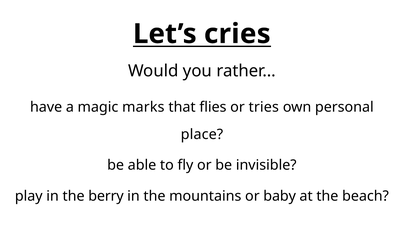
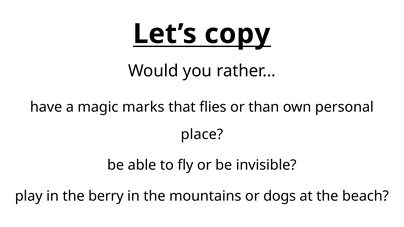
cries: cries -> copy (237, 34)
tries: tries -> than (264, 107)
baby: baby -> dogs (280, 196)
